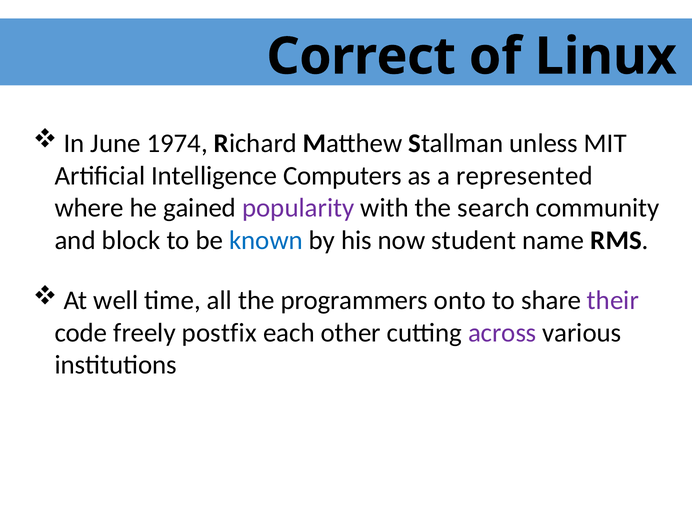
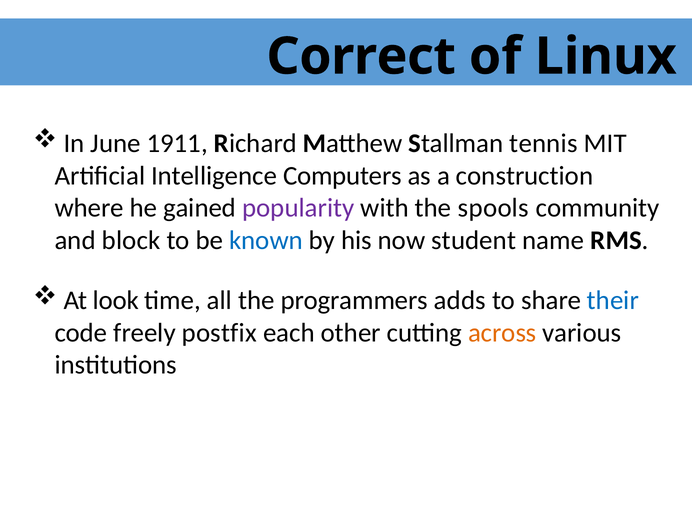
1974: 1974 -> 1911 (177, 143)
unless: unless -> tennis (544, 143)
represented: represented -> construction (525, 176)
search: search -> spools (493, 208)
well: well -> look (116, 300)
onto: onto -> adds (460, 300)
their colour: purple -> blue (613, 300)
across colour: purple -> orange (502, 333)
